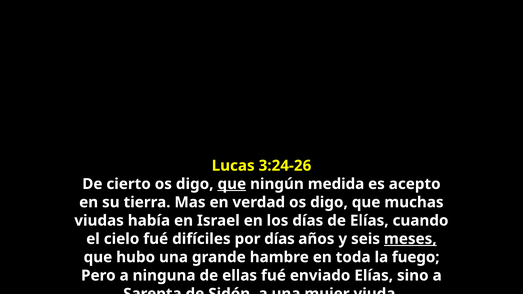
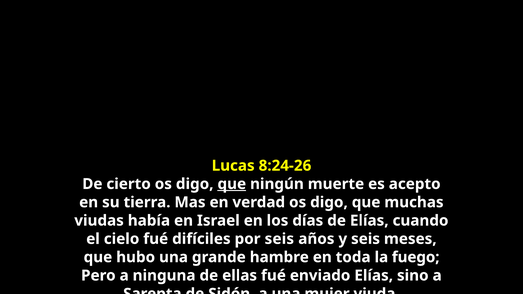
3:24-26: 3:24-26 -> 8:24-26 (285, 166)
medida: medida -> muerte (336, 184)
por días: días -> seis (279, 239)
meses underline: present -> none (410, 239)
